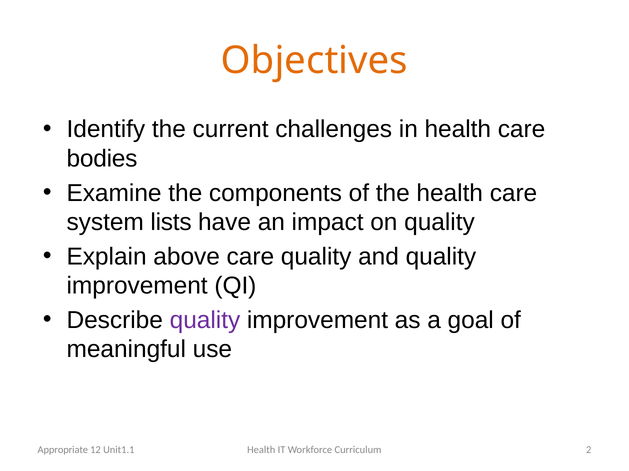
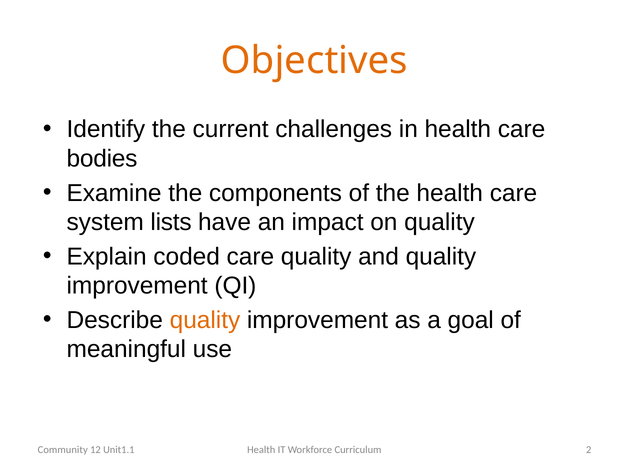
above: above -> coded (187, 257)
quality colour: purple -> orange (205, 321)
Appropriate: Appropriate -> Community (63, 451)
